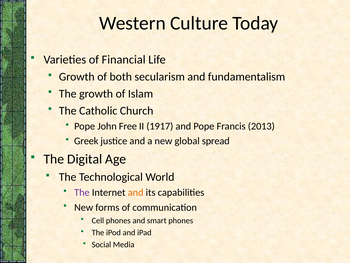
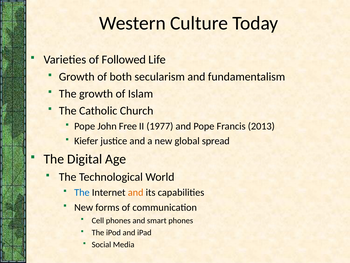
Financial: Financial -> Followed (124, 59)
1917: 1917 -> 1977 (160, 126)
Greek: Greek -> Kiefer (86, 141)
The colour: purple -> blue (82, 192)
